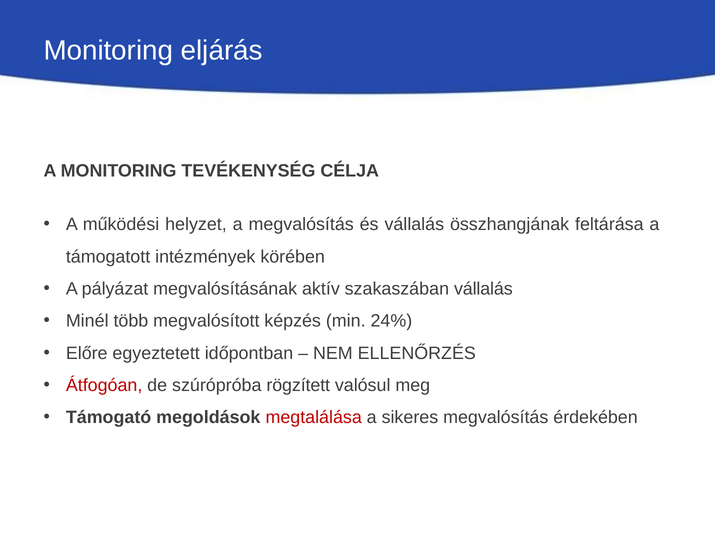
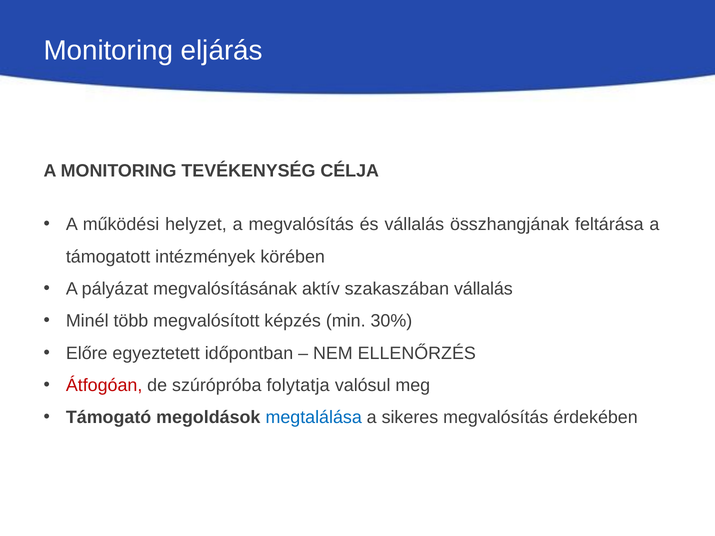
24%: 24% -> 30% (391, 321)
rögzített: rögzített -> folytatja (298, 386)
megtalálása colour: red -> blue (314, 418)
